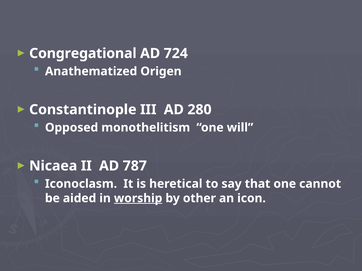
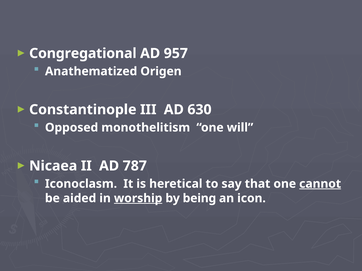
724: 724 -> 957 (176, 53)
280: 280 -> 630 (199, 110)
cannot underline: none -> present (320, 184)
other: other -> being (199, 199)
